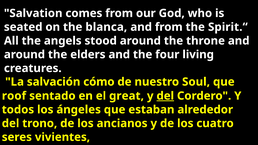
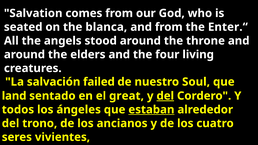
Spirit.“: Spirit.“ -> Enter.“ (228, 27)
cómo: cómo -> failed (99, 82)
roof: roof -> land (14, 96)
estaban underline: none -> present (151, 110)
